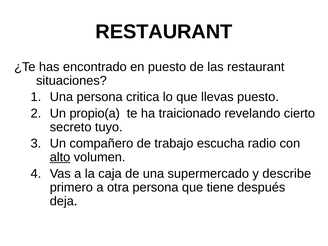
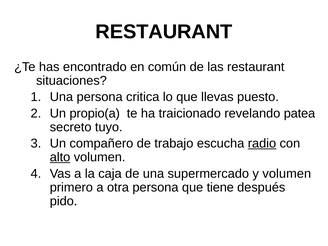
en puesto: puesto -> común (167, 67)
cierto: cierto -> patea (299, 113)
radio underline: none -> present (262, 143)
y describe: describe -> volumen (287, 174)
deja: deja -> pido (62, 201)
